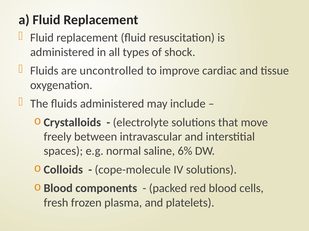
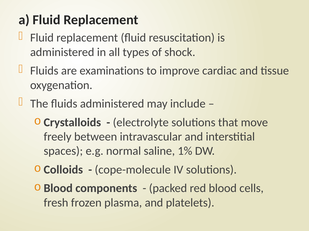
uncontrolled: uncontrolled -> examinations (112, 71)
6%: 6% -> 1% (185, 152)
